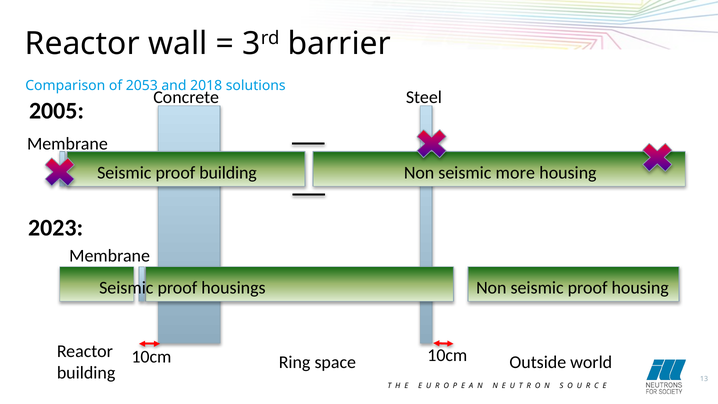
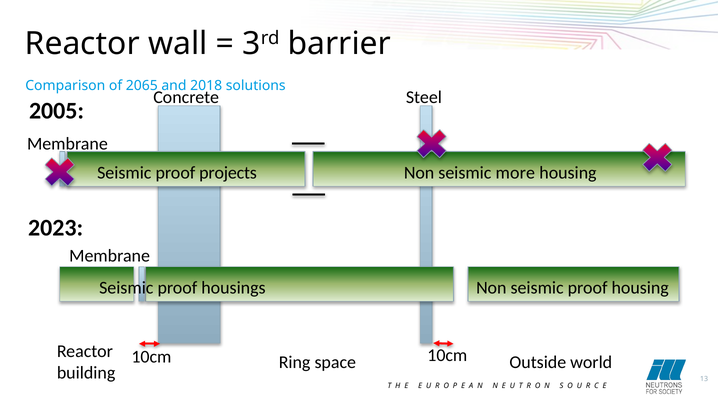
2053: 2053 -> 2065 (142, 86)
proof building: building -> projects (228, 173)
